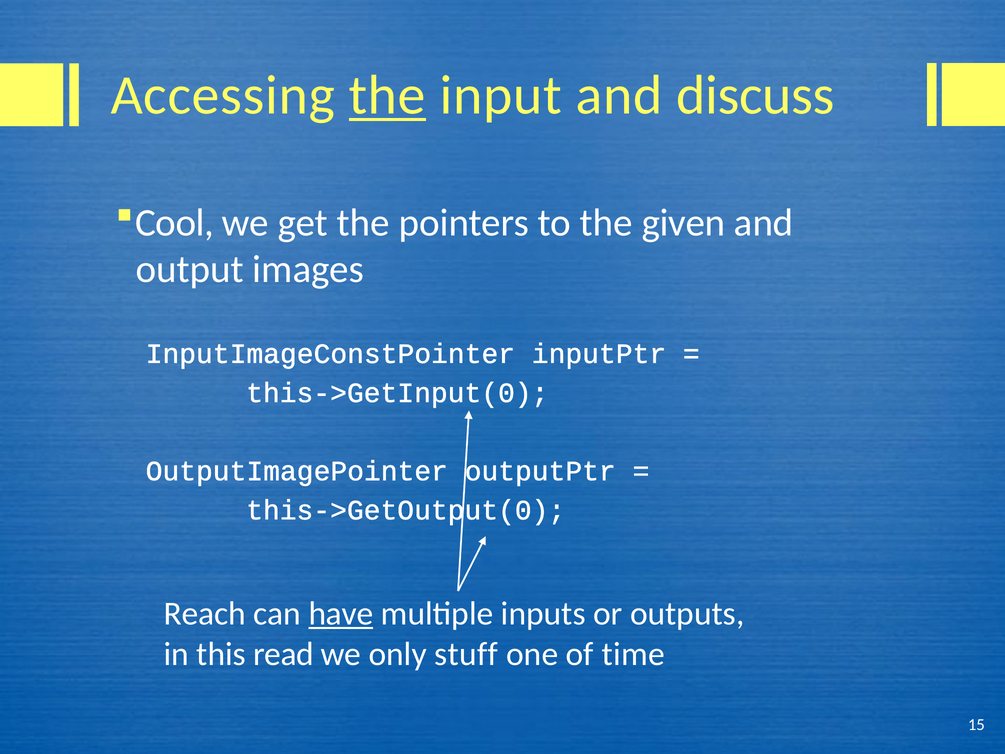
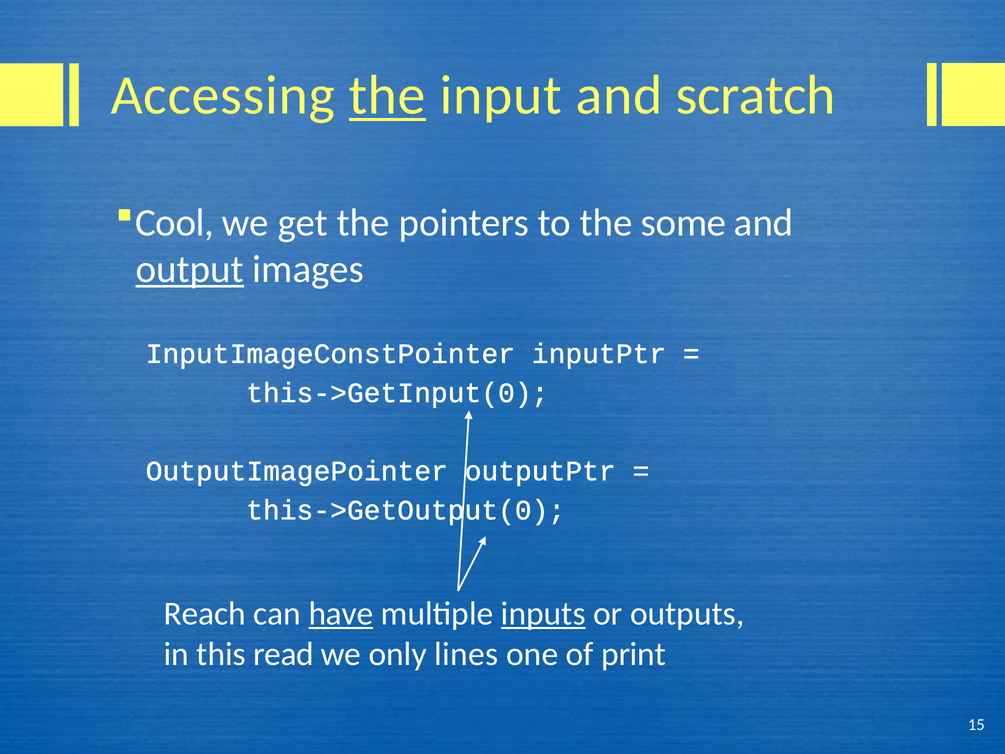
discuss: discuss -> scratch (756, 95)
given: given -> some (684, 223)
output underline: none -> present (190, 269)
inputs underline: none -> present (543, 614)
stuff: stuff -> lines (466, 654)
time: time -> print (634, 654)
